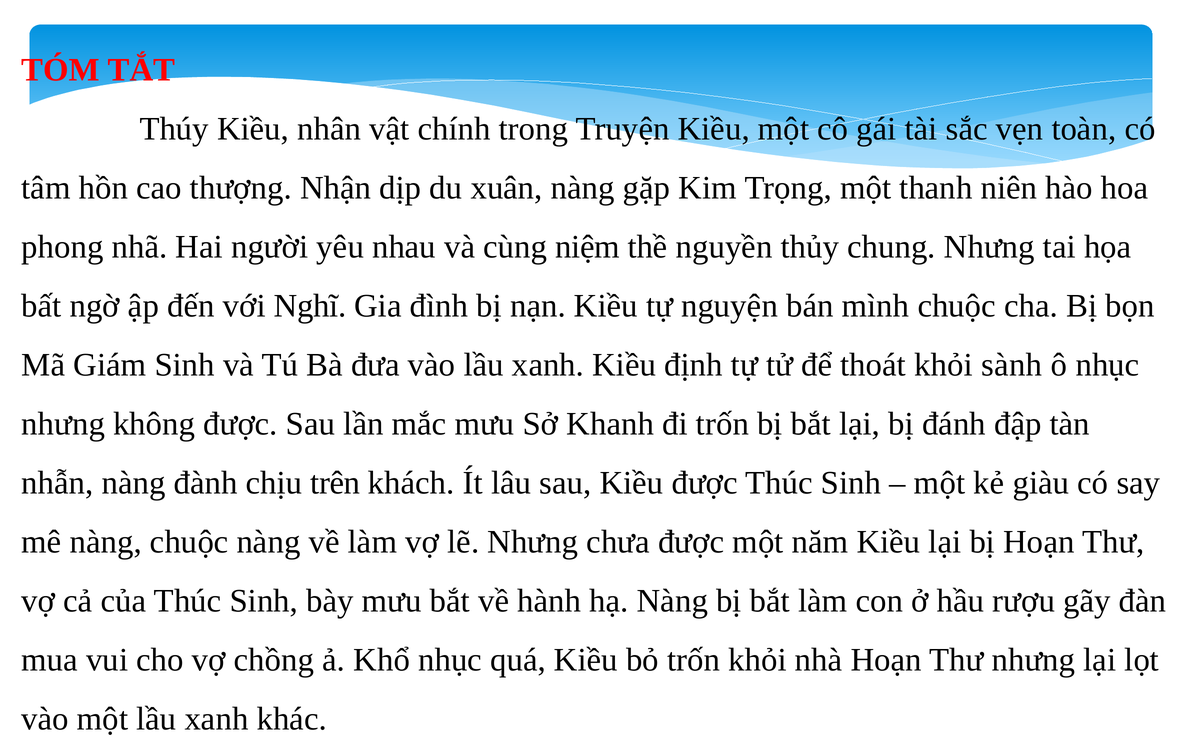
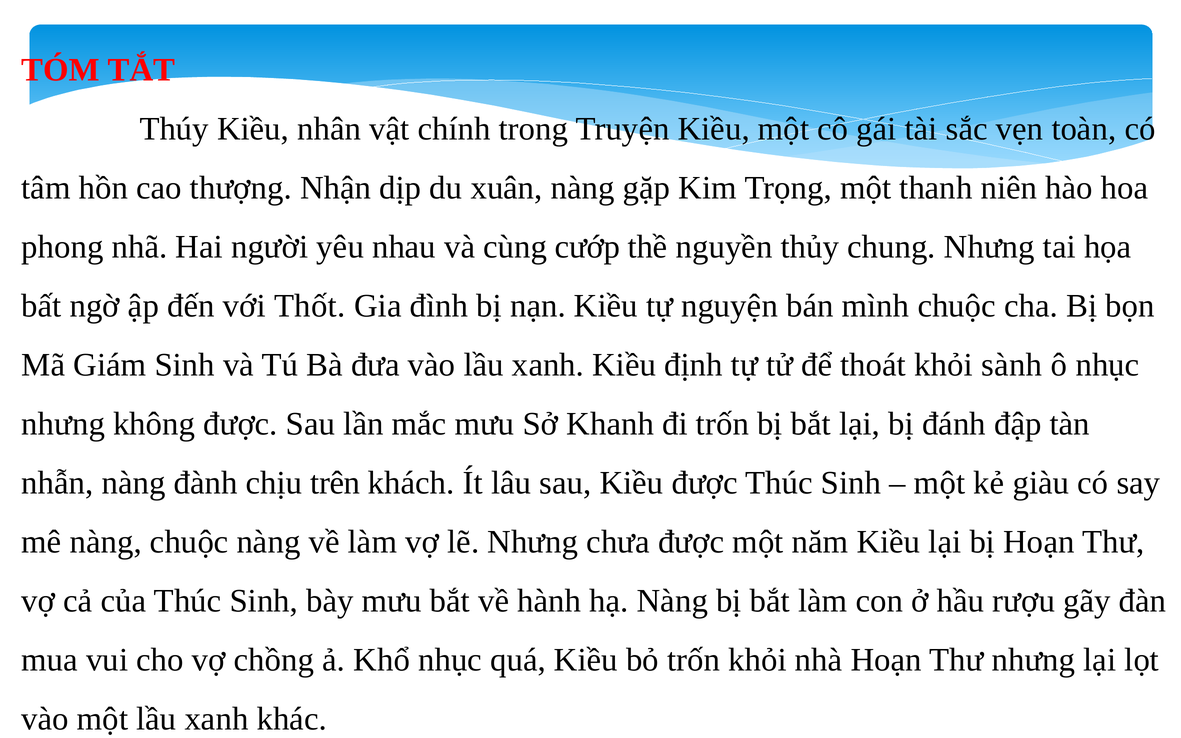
niệm: niệm -> cướp (587, 247)
Nghĩ: Nghĩ -> Thốt (310, 306)
